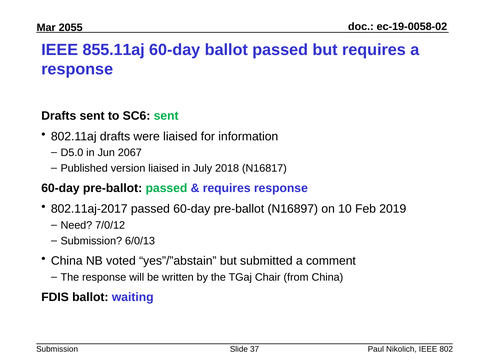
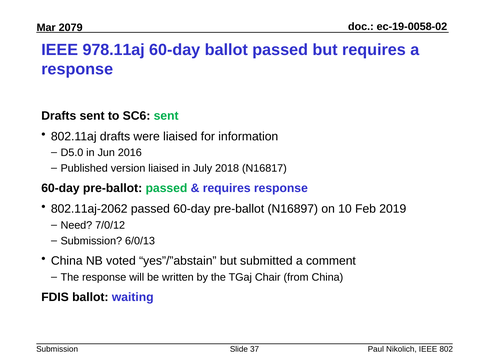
2055: 2055 -> 2079 (71, 28)
855.11aj: 855.11aj -> 978.11aj (114, 50)
2067: 2067 -> 2016 (130, 153)
802.11aj-2017: 802.11aj-2017 -> 802.11aj-2062 (89, 209)
